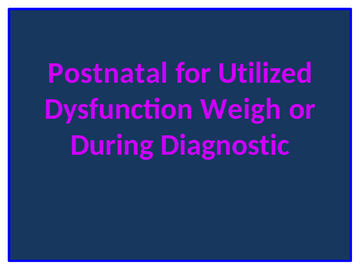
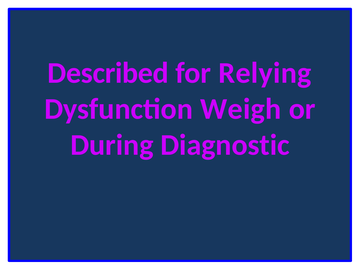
Postnatal: Postnatal -> Described (108, 73)
Utilized: Utilized -> Relying (265, 73)
